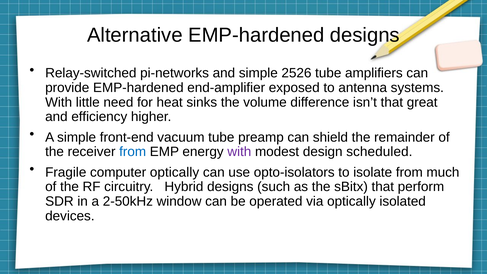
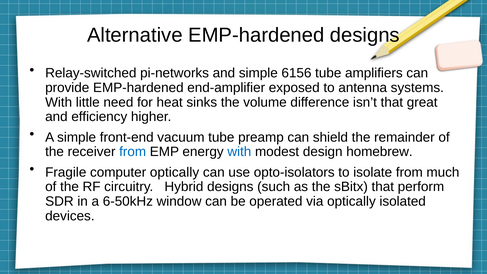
2526: 2526 -> 6156 (296, 73)
with colour: purple -> blue (239, 152)
scheduled: scheduled -> homebrew (379, 152)
2-50kHz: 2-50kHz -> 6-50kHz (128, 201)
